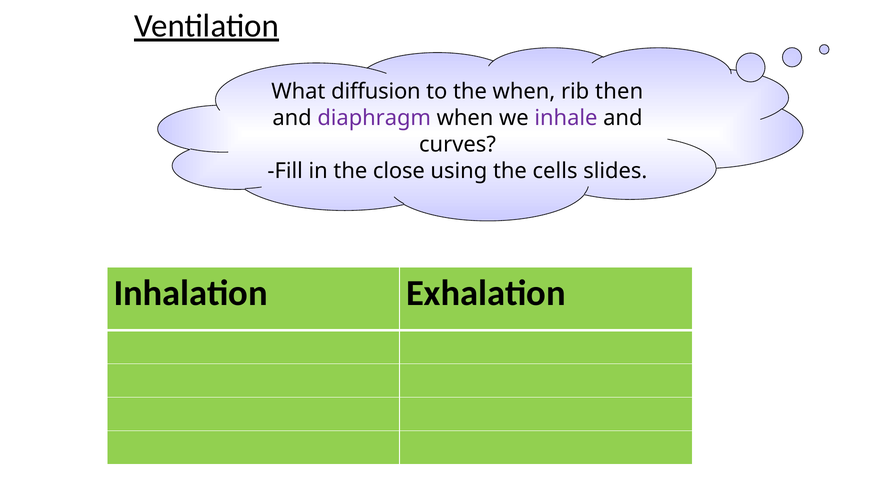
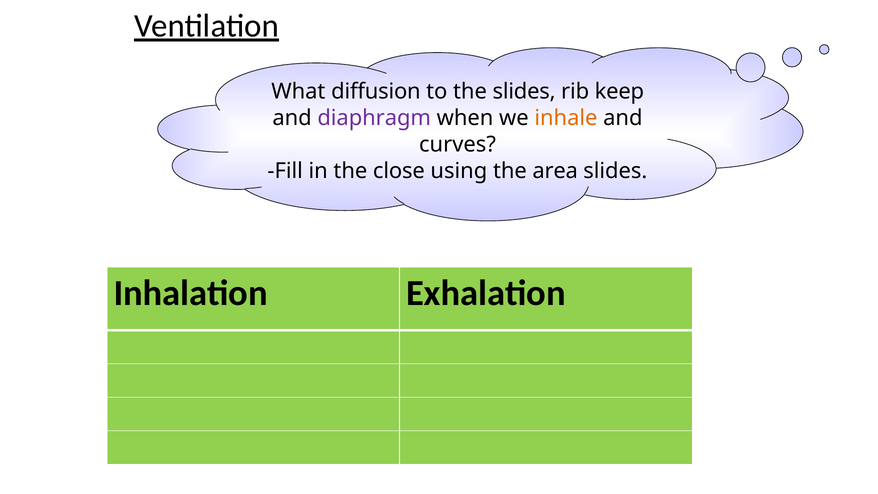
the when: when -> slides (524, 92)
then: then -> keep (619, 92)
inhale colour: purple -> orange (566, 118)
cells: cells -> area (555, 171)
